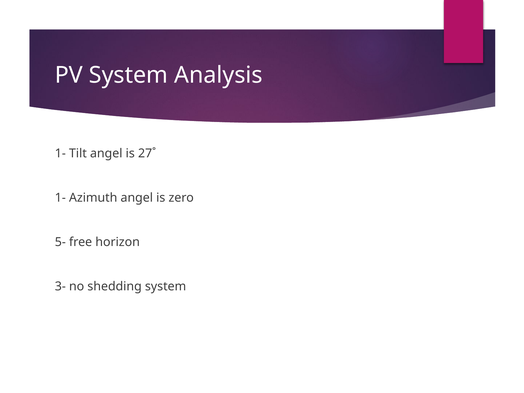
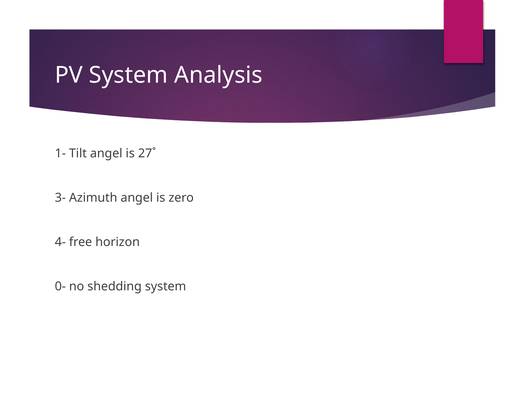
1-: 1- -> 3- (60, 198)
5-: 5- -> 4- (60, 242)
3-: 3- -> 0- (60, 286)
